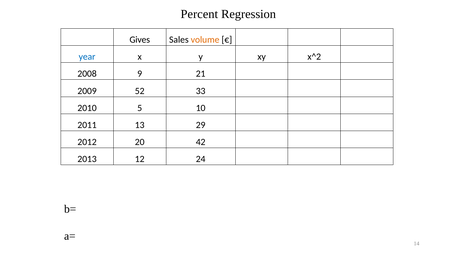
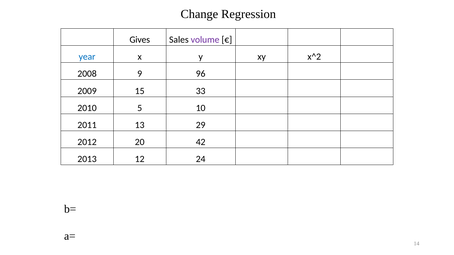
Percent: Percent -> Change (199, 14)
volume colour: orange -> purple (205, 40)
21: 21 -> 96 (201, 74)
52: 52 -> 15 (140, 91)
